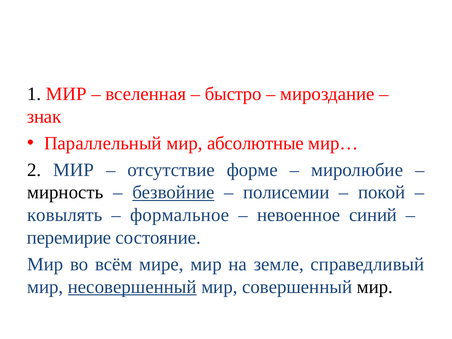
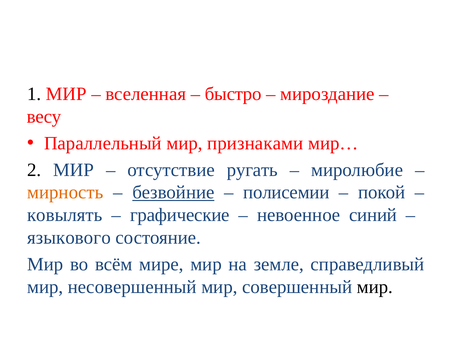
знак: знак -> весу (44, 117)
абсолютные: абсолютные -> признаками (255, 143)
форме: форме -> ругать (252, 170)
мирность colour: black -> orange (65, 192)
формальное: формальное -> графические (180, 215)
перемирие: перемирие -> языкового (69, 238)
несовершенный underline: present -> none (132, 287)
